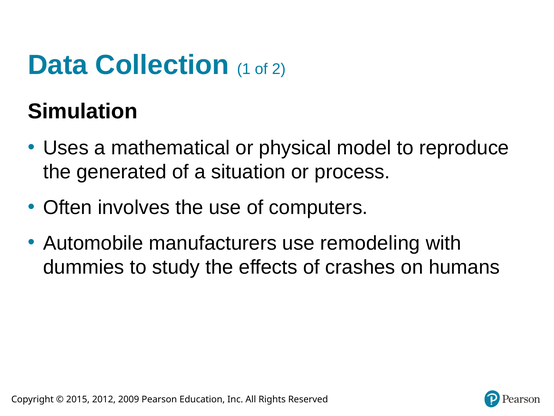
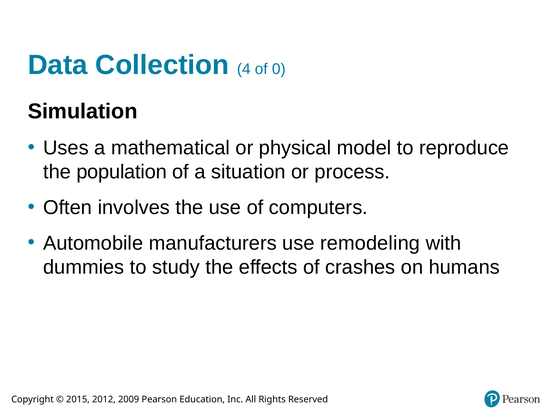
1: 1 -> 4 (244, 69)
2: 2 -> 0 (279, 69)
generated: generated -> population (122, 172)
